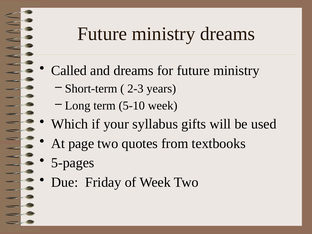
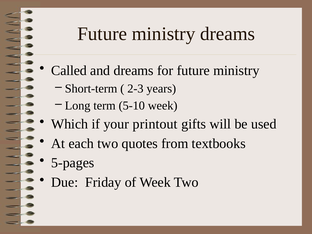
syllabus: syllabus -> printout (155, 124)
page: page -> each (81, 143)
